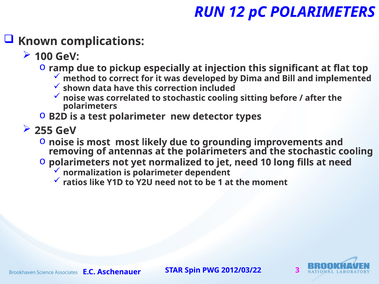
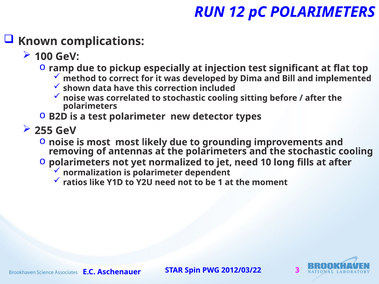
injection this: this -> test (257, 68)
at need: need -> after (340, 162)
